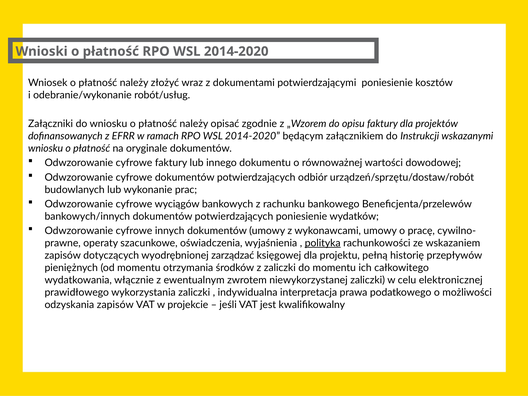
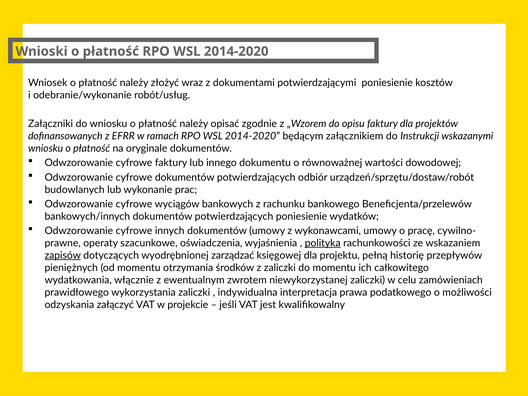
zapisów underline: none -> present (63, 255)
elektronicznej: elektronicznej -> zamówieniach (451, 280)
odzyskania zapisów: zapisów -> załączyć (115, 305)
